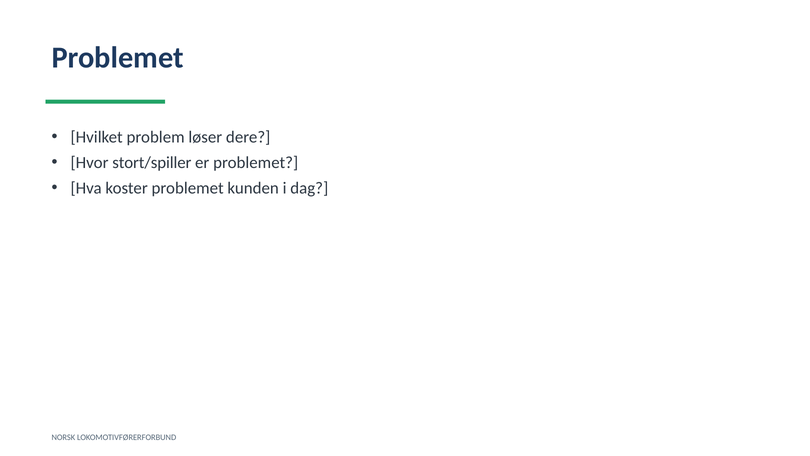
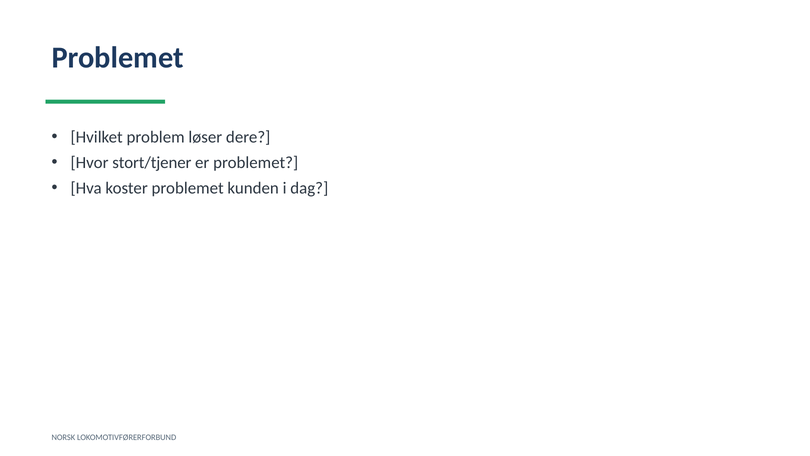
stort/spiller: stort/spiller -> stort/tjener (152, 163)
